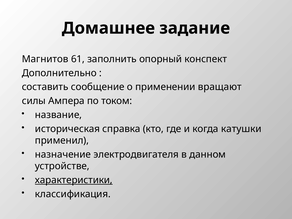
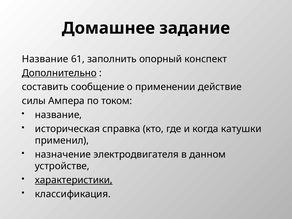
Магнитов: Магнитов -> Название (45, 59)
Дополнительно underline: none -> present (59, 73)
вращают: вращают -> действие (220, 87)
